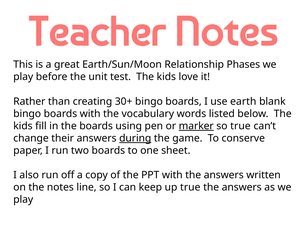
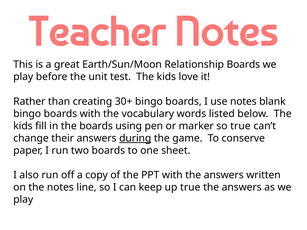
Relationship Phases: Phases -> Boards (243, 65)
use earth: earth -> notes (243, 102)
marker underline: present -> none (196, 126)
